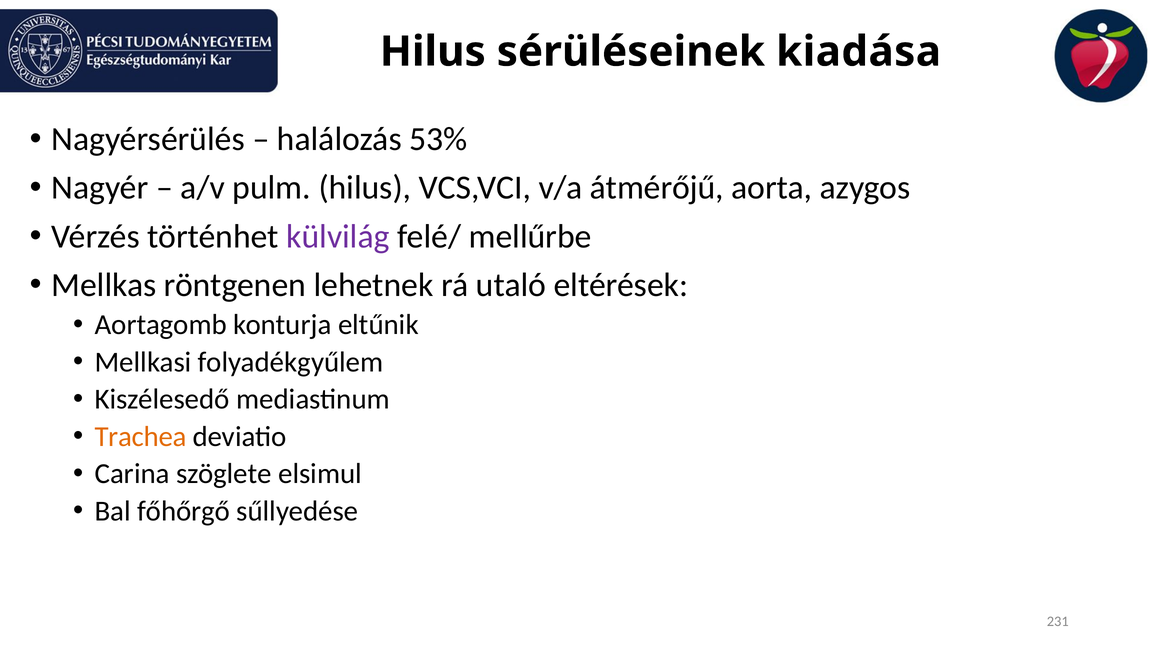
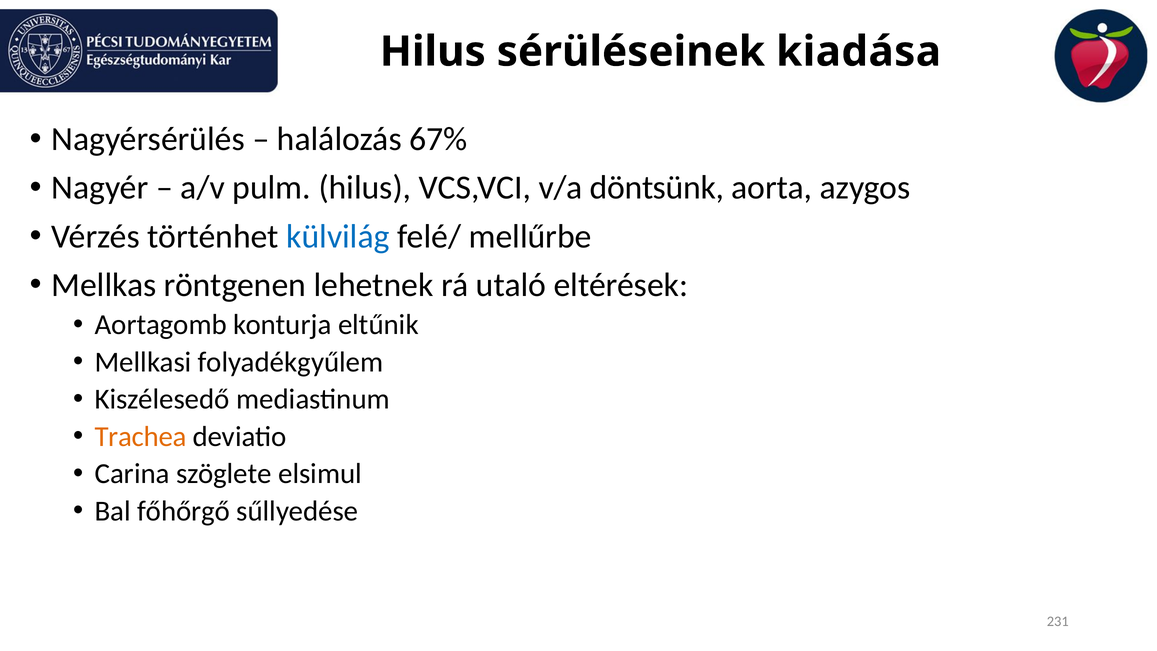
53%: 53% -> 67% (438, 139)
átmérőjű: átmérőjű -> döntsünk (657, 188)
külvilág colour: purple -> blue (338, 236)
